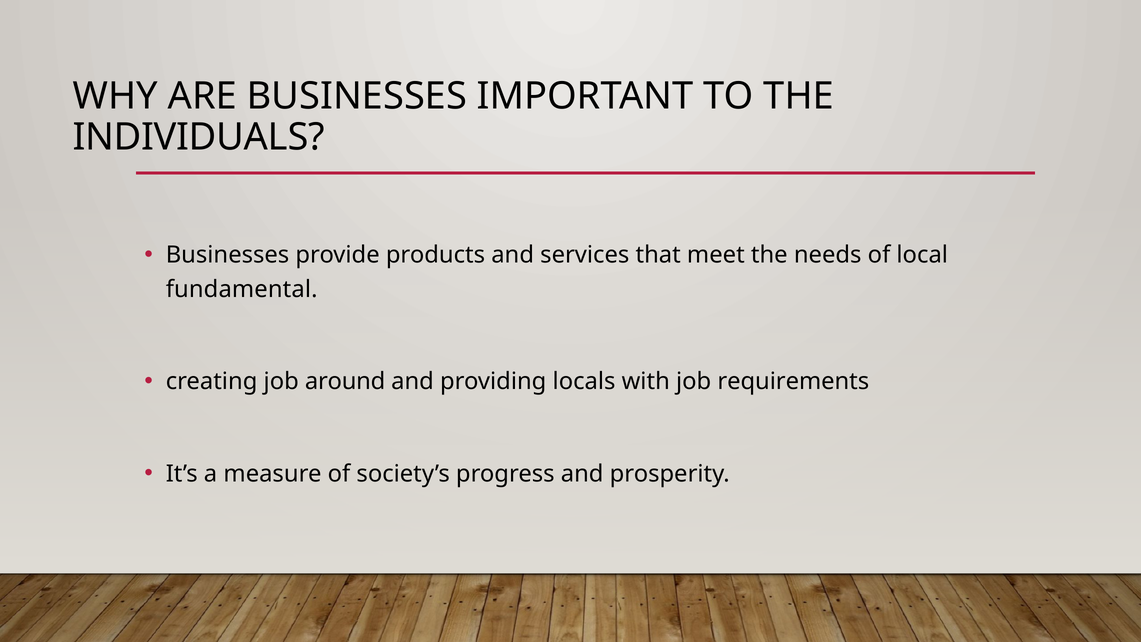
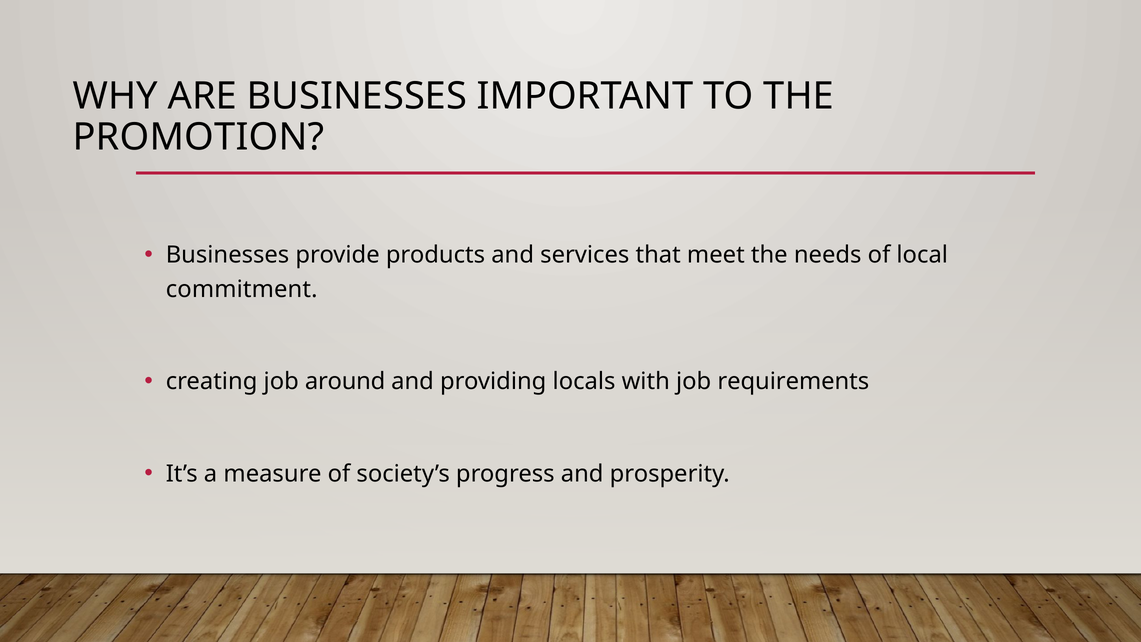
INDIVIDUALS: INDIVIDUALS -> PROMOTION (198, 137)
fundamental: fundamental -> commitment (242, 289)
